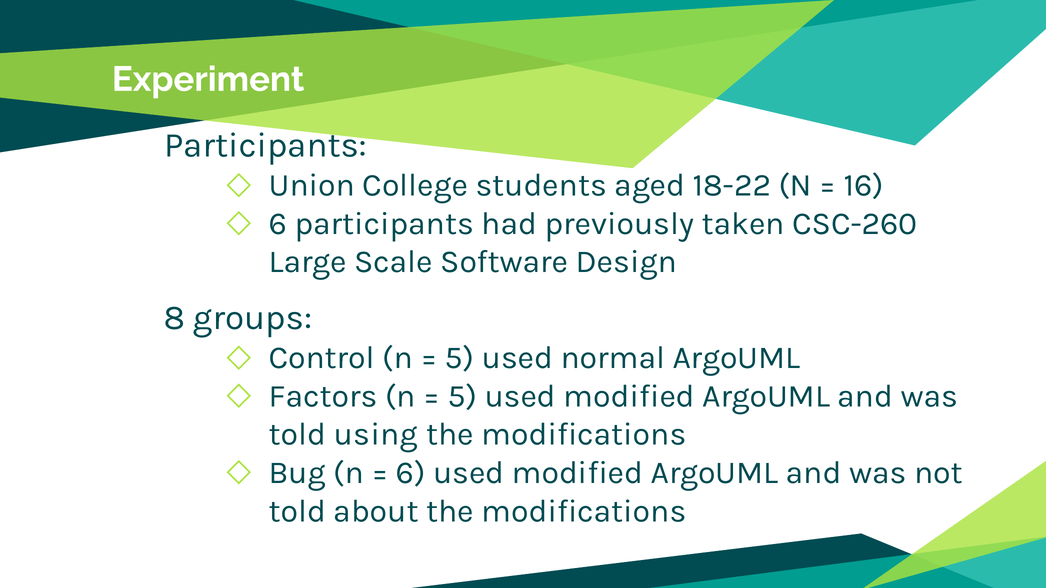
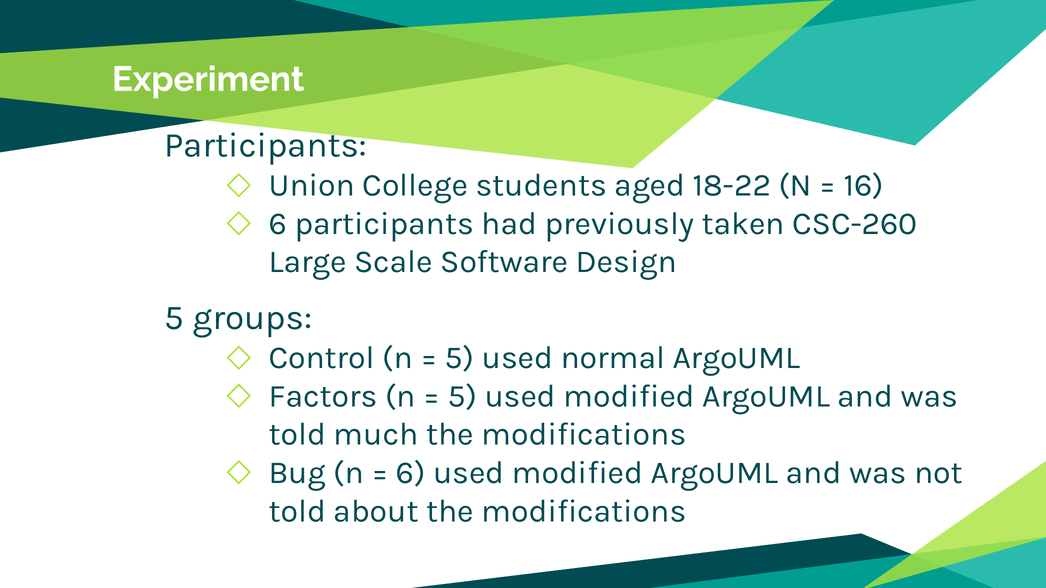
8: 8 -> 5 (174, 318)
using: using -> much (376, 435)
